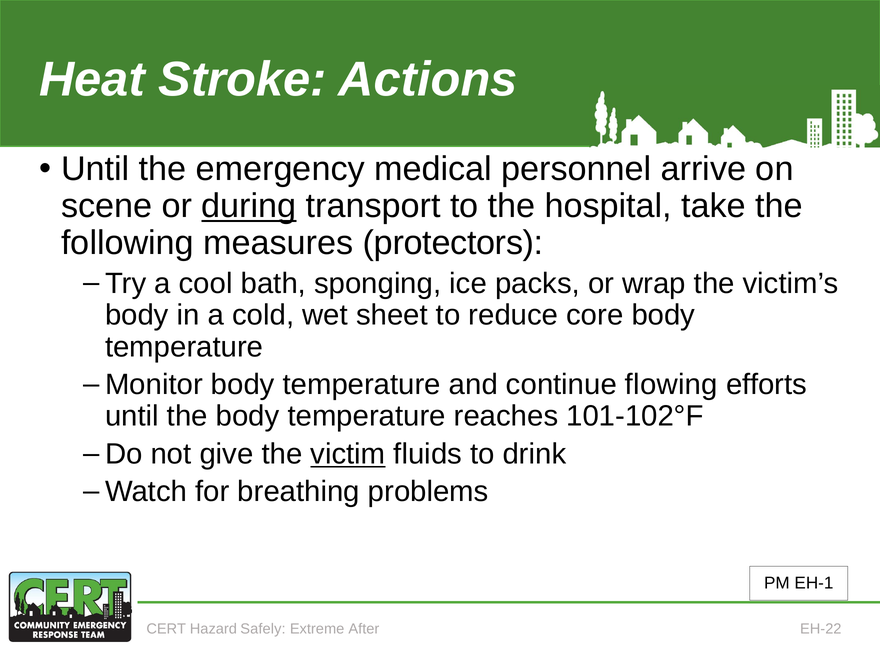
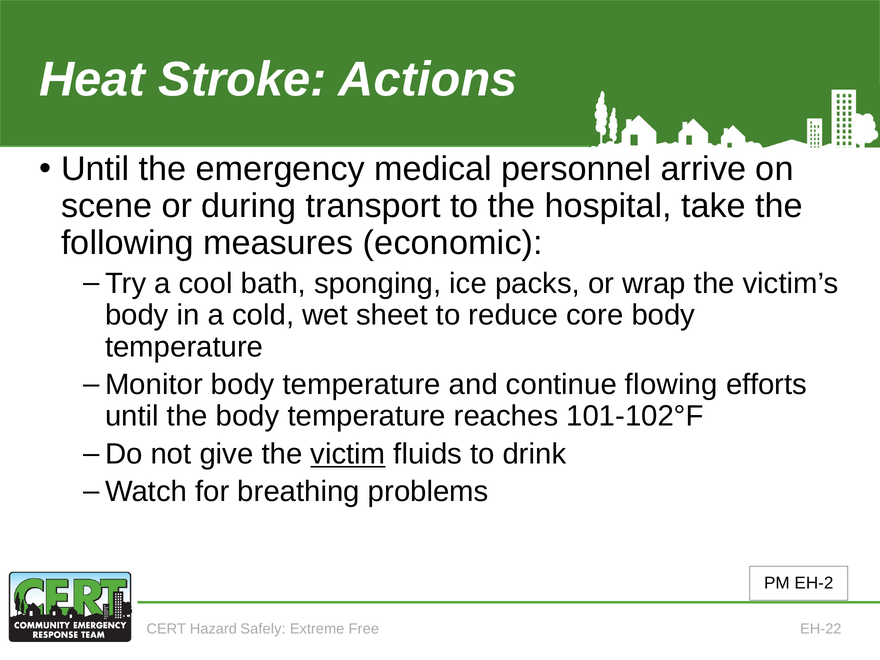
during underline: present -> none (249, 206)
protectors: protectors -> economic (453, 243)
EH-1: EH-1 -> EH-2 (814, 583)
After: After -> Free (364, 629)
